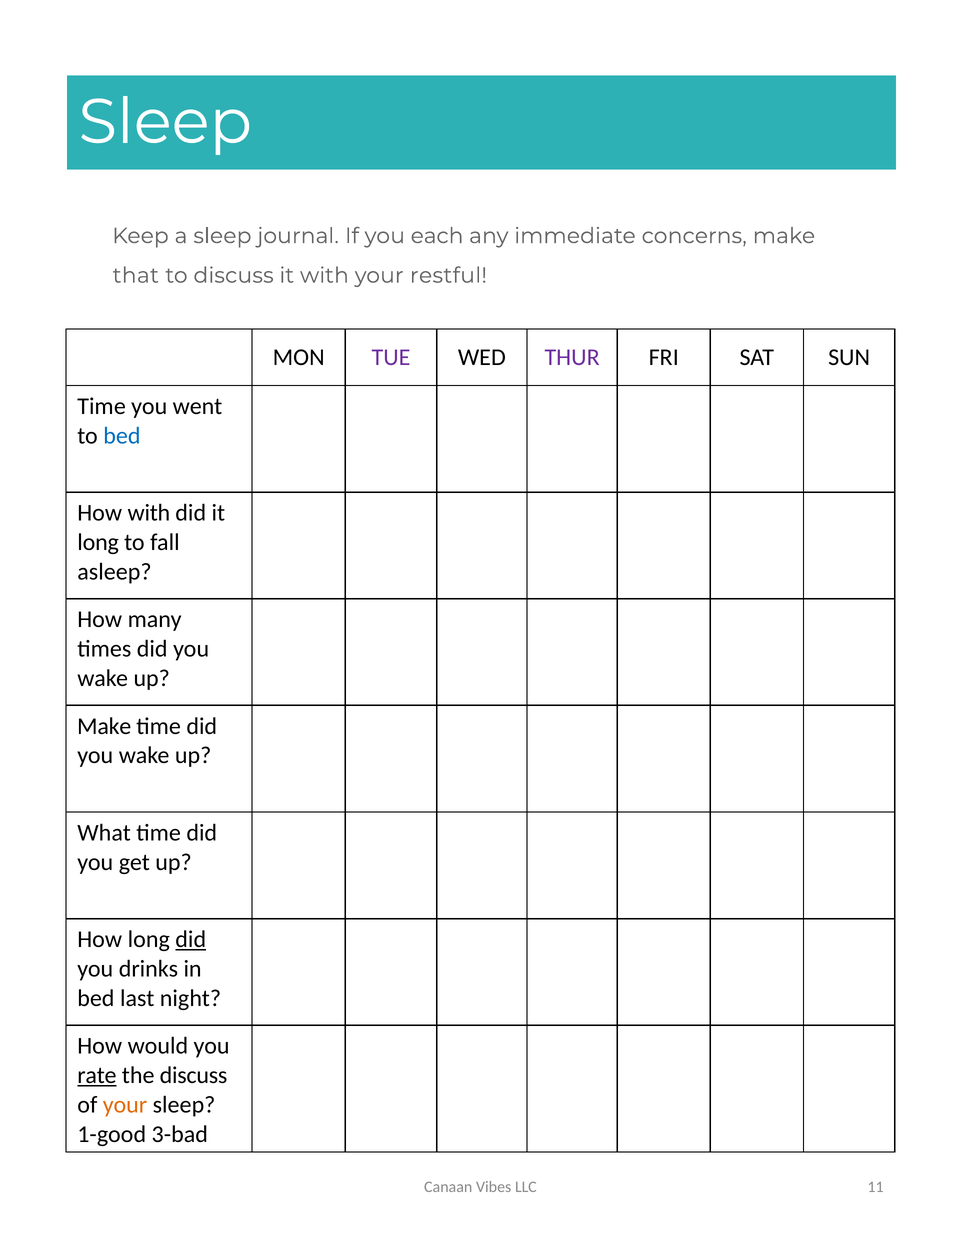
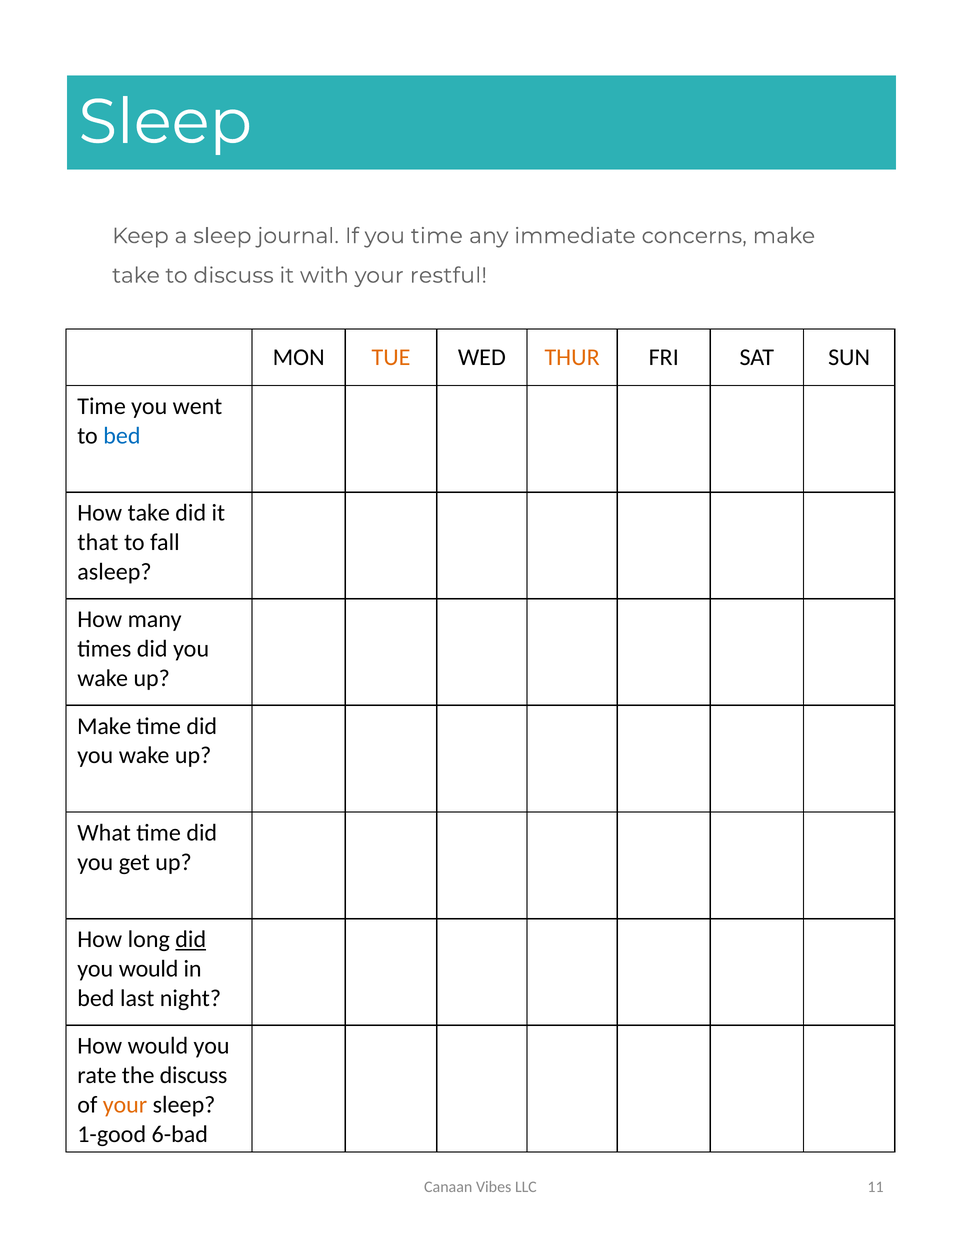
you each: each -> time (437, 236)
that: that -> take (136, 275)
TUE colour: purple -> orange (391, 357)
THUR colour: purple -> orange (572, 357)
How with: with -> take (149, 513)
long: long -> that (98, 542)
you drinks: drinks -> would (149, 968)
rate underline: present -> none (97, 1075)
3-bad: 3-bad -> 6-bad (180, 1134)
